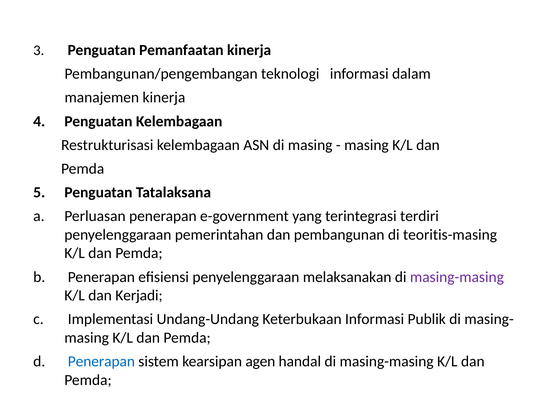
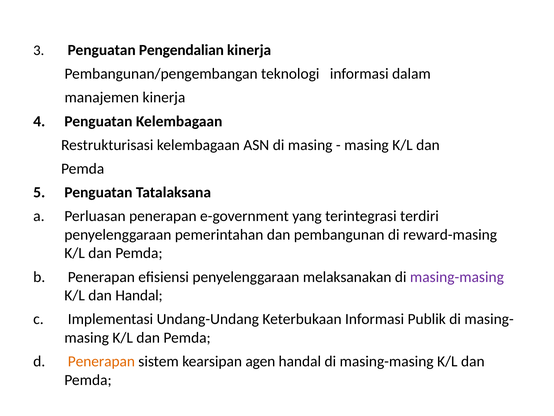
Pemanfaatan: Pemanfaatan -> Pengendalian (181, 50)
teoritis-masing: teoritis-masing -> reward-masing (450, 234)
dan Kerjadi: Kerjadi -> Handal (139, 295)
Penerapan colour: blue -> orange (101, 361)
